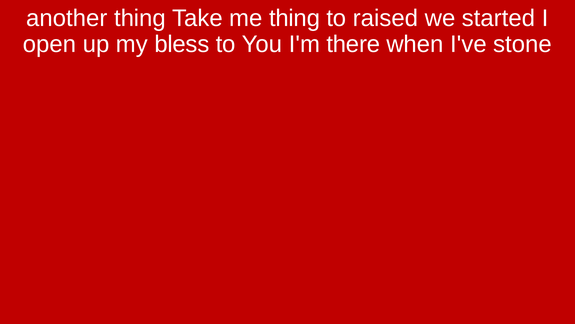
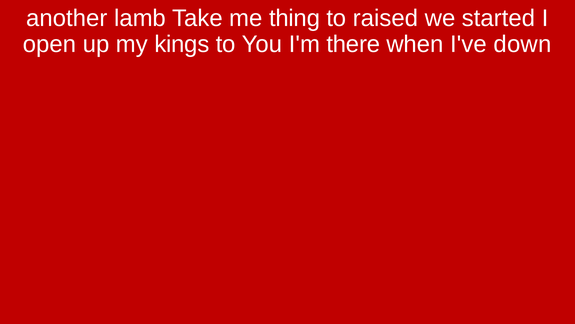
another thing: thing -> lamb (140, 18)
bless: bless -> kings (182, 44)
stone: stone -> down (522, 44)
